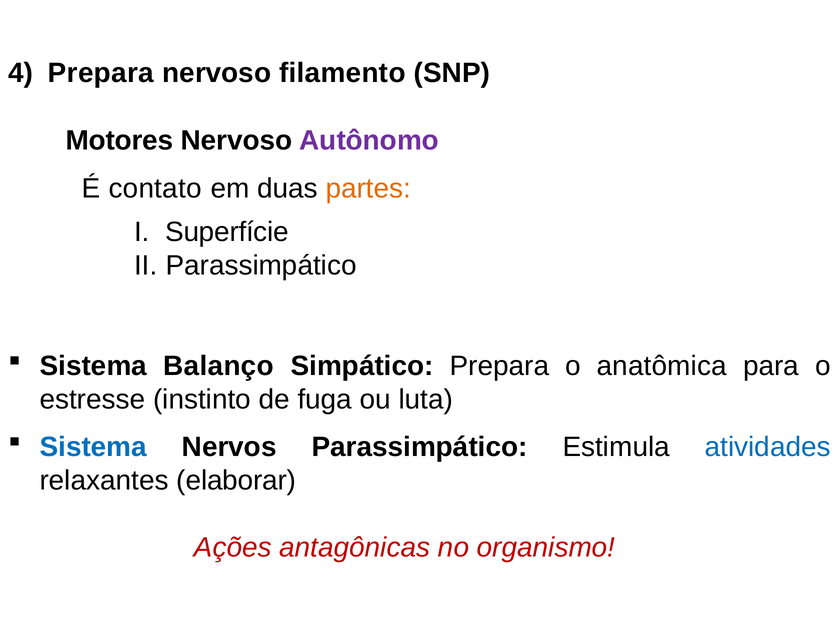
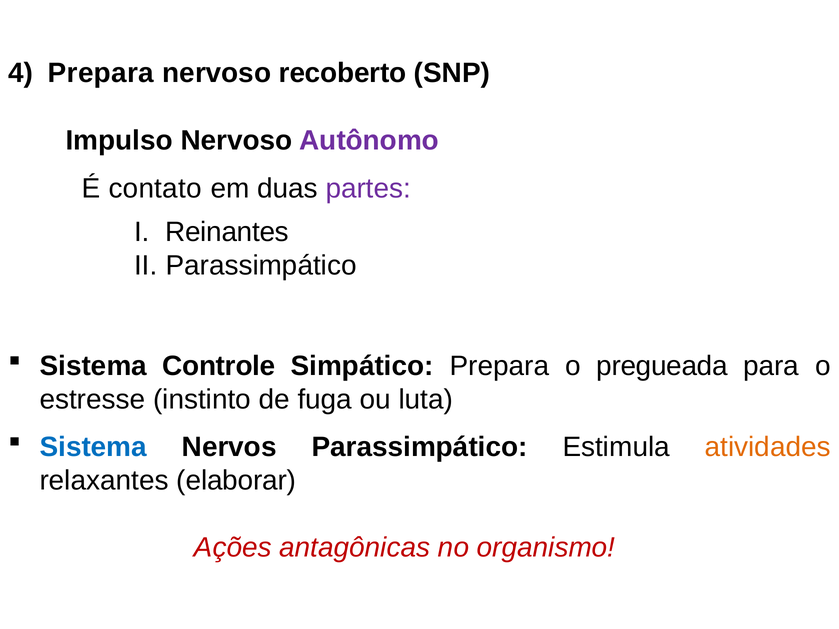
filamento: filamento -> recoberto (343, 73)
Motores: Motores -> Impulso (119, 140)
partes colour: orange -> purple (368, 189)
Superfície: Superfície -> Reinantes (227, 232)
Balanço: Balanço -> Controle (219, 366)
anatômica: anatômica -> pregueada (662, 366)
atividades colour: blue -> orange (768, 447)
